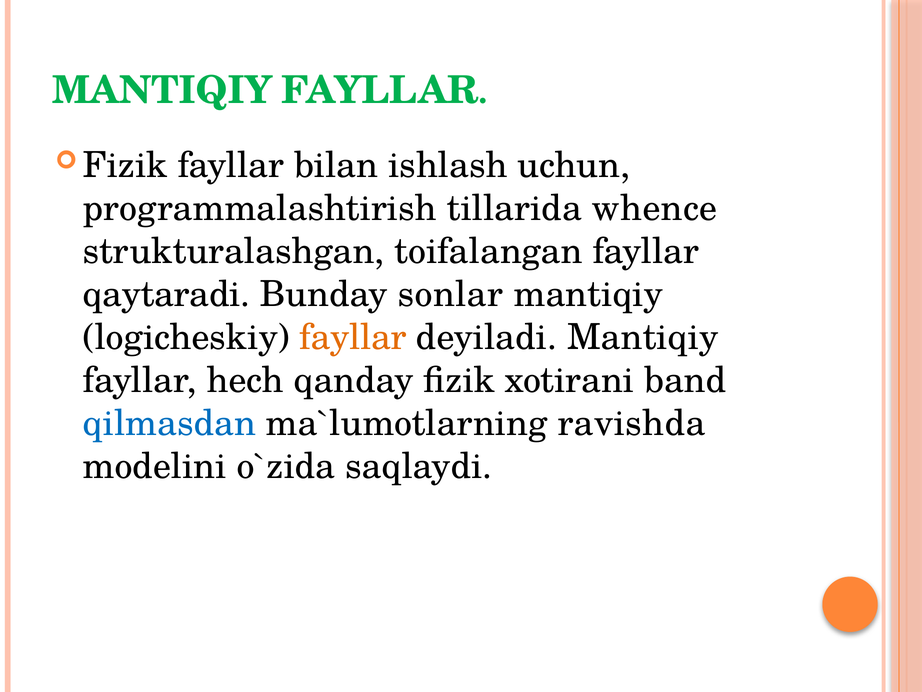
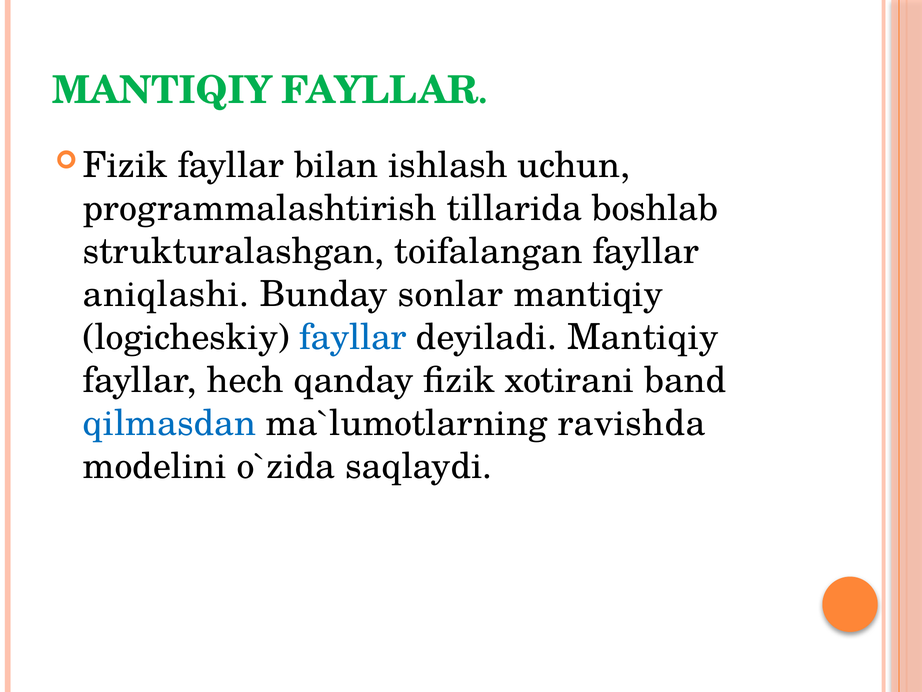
whence: whence -> boshlab (655, 208)
qaytaradi: qaytaradi -> aniqlashi (166, 294)
fayllar colour: orange -> blue (353, 337)
